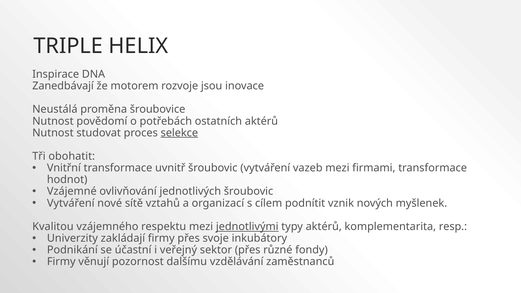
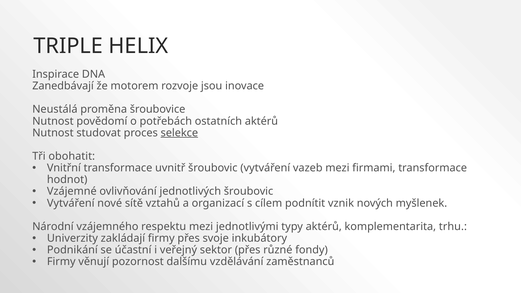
Kvalitou: Kvalitou -> Národní (53, 227)
jednotlivými underline: present -> none (247, 227)
resp: resp -> trhu (453, 227)
